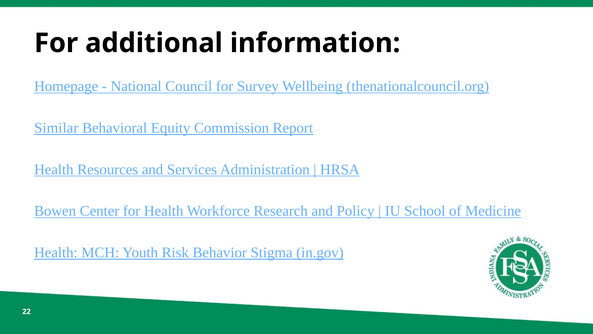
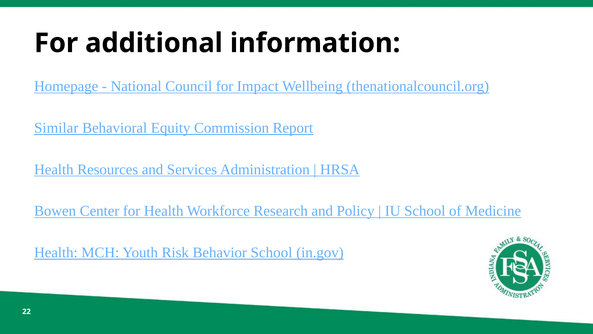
Survey: Survey -> Impact (258, 86)
Behavior Stigma: Stigma -> School (272, 252)
